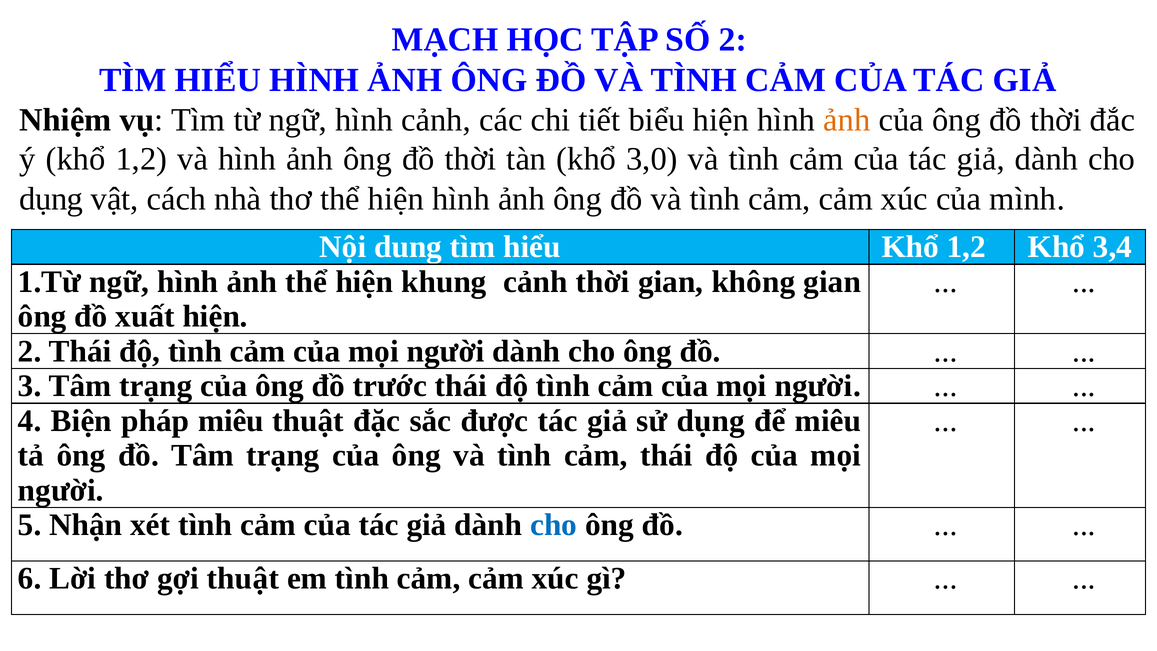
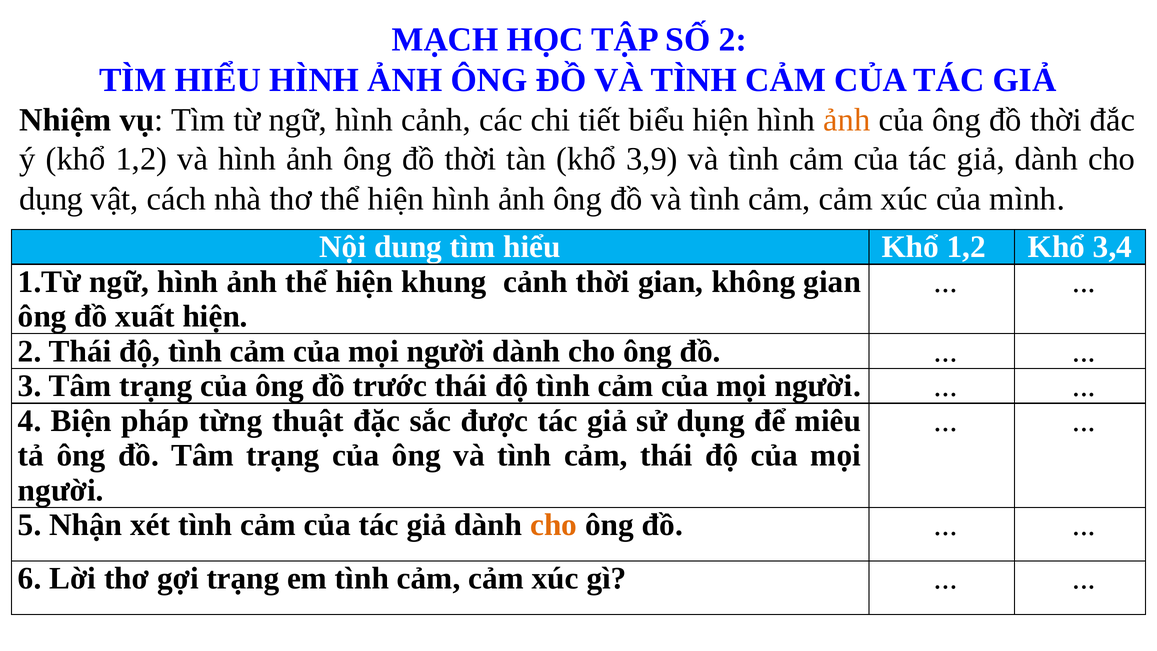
3,0: 3,0 -> 3,9 (652, 159)
pháp miêu: miêu -> từng (231, 421)
cho colour: blue -> orange (554, 525)
gợi thuật: thuật -> trạng (243, 578)
